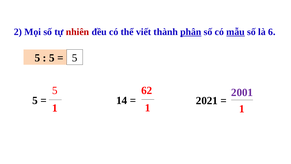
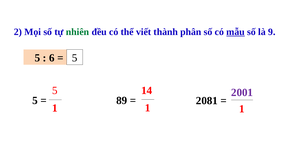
nhiên colour: red -> green (78, 32)
phân underline: present -> none (191, 32)
6: 6 -> 9 (272, 32)
5: 5 -> 6 (52, 58)
62: 62 -> 14 (147, 90)
14: 14 -> 89 (122, 100)
2021: 2021 -> 2081 (207, 100)
